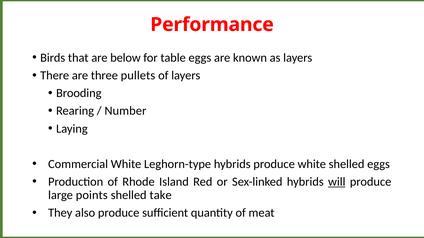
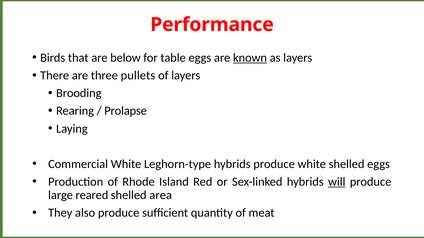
known underline: none -> present (250, 58)
Number: Number -> Prolapse (126, 111)
points: points -> reared (92, 195)
take: take -> area (161, 195)
